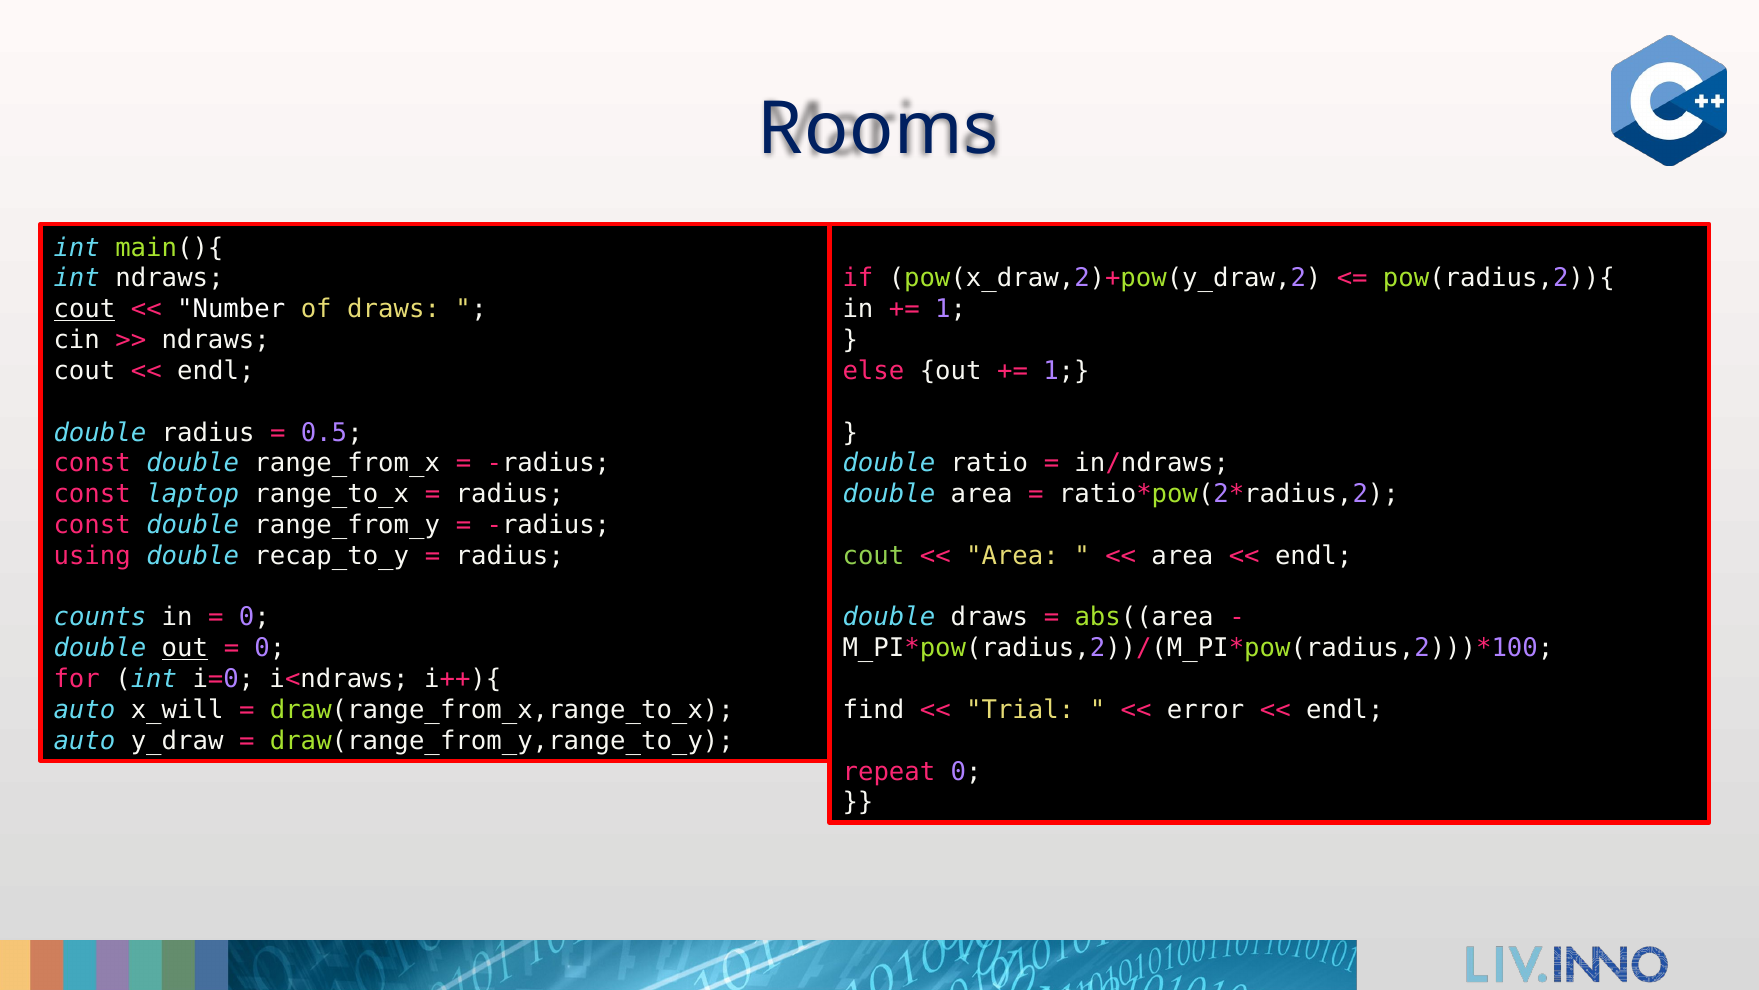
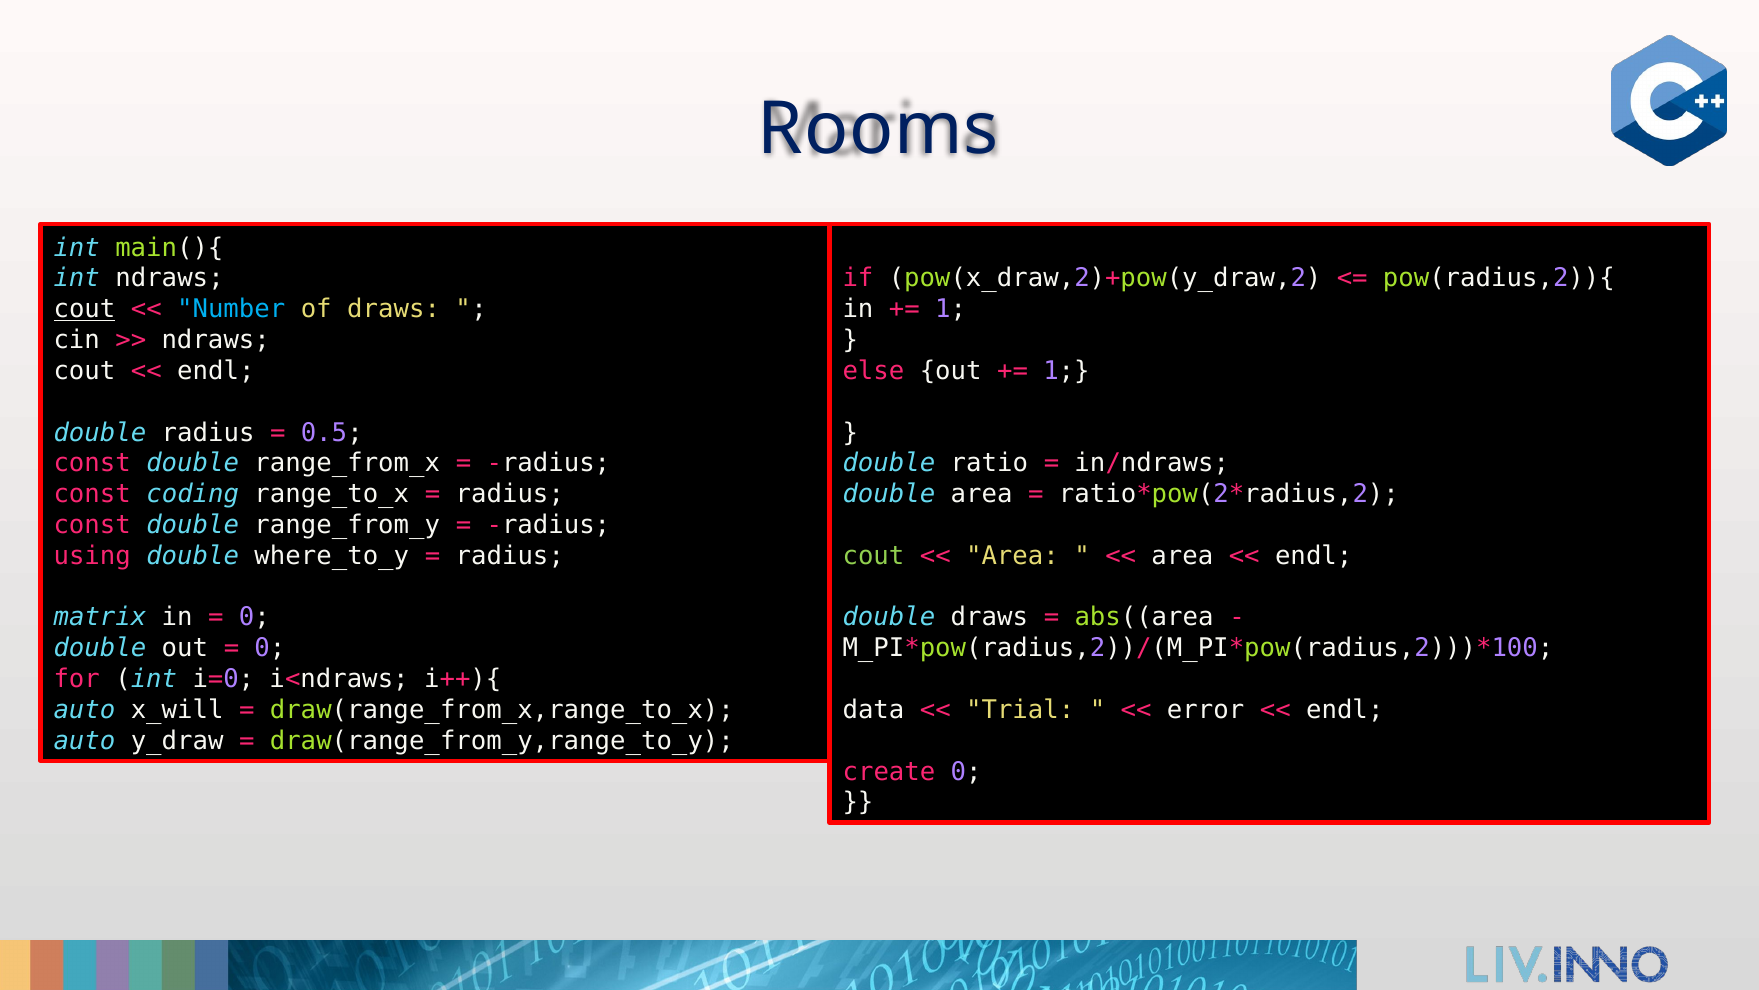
Number colour: white -> light blue (231, 309)
laptop: laptop -> coding (193, 494)
recap_to_y: recap_to_y -> where_to_y (332, 556)
counts: counts -> matrix (100, 617)
out underline: present -> none (185, 648)
find: find -> data (873, 710)
repeat: repeat -> create (889, 771)
